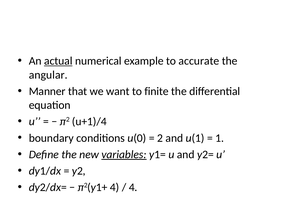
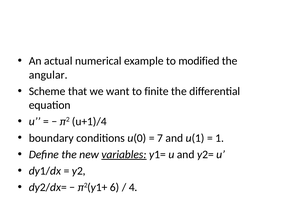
actual underline: present -> none (58, 61)
accurate: accurate -> modified (199, 61)
Manner: Manner -> Scheme (47, 91)
2: 2 -> 7 (160, 138)
π2(y1+ 4: 4 -> 6 (115, 187)
